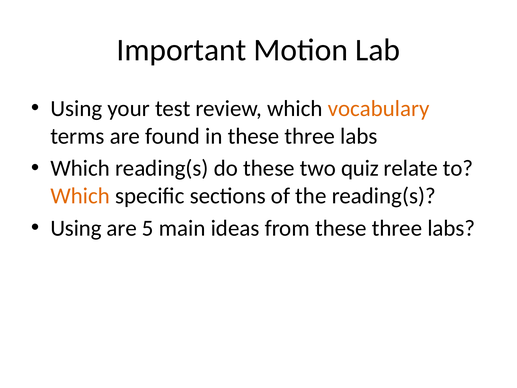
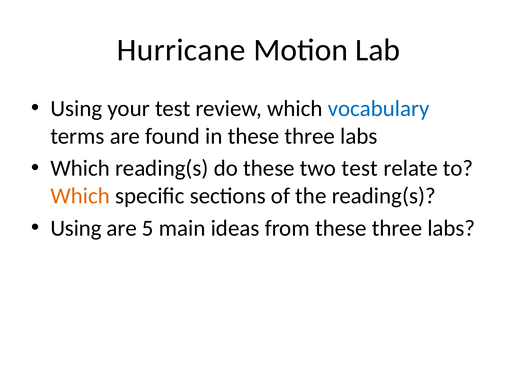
Important: Important -> Hurricane (181, 50)
vocabulary colour: orange -> blue (379, 108)
two quiz: quiz -> test (360, 168)
